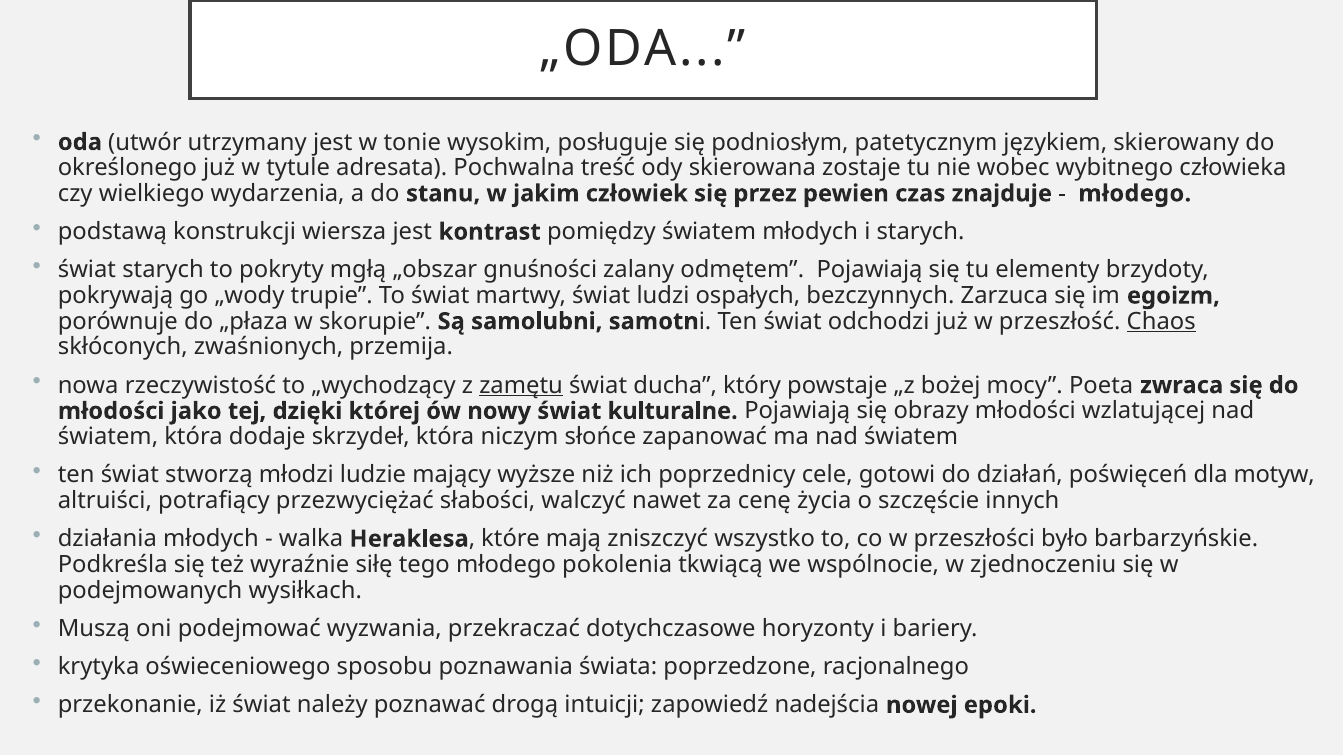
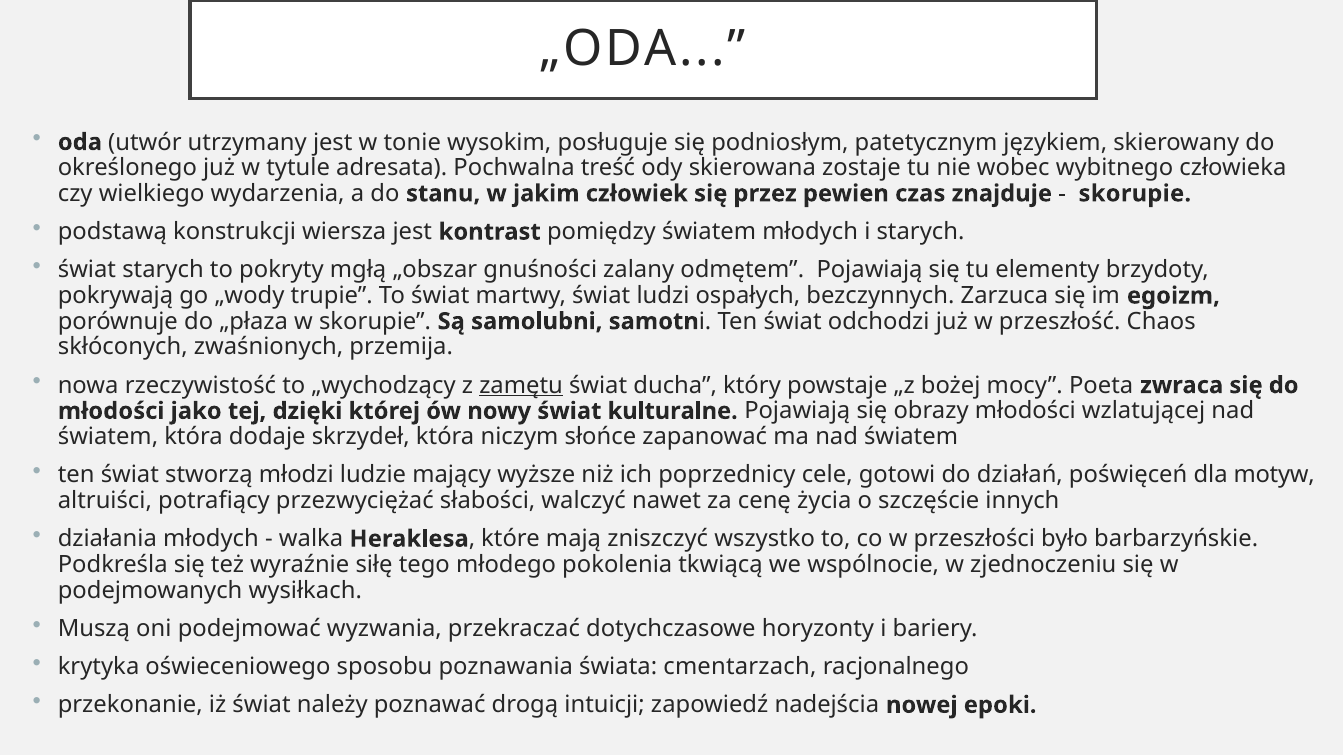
młodego: młodego -> skorupie (1135, 194)
Chaos underline: present -> none (1161, 322)
poprzedzone: poprzedzone -> cmentarzach (740, 667)
